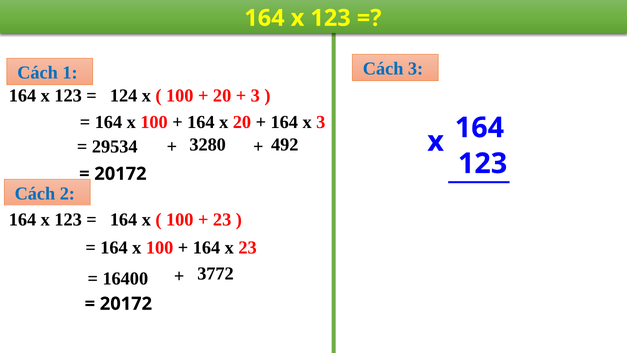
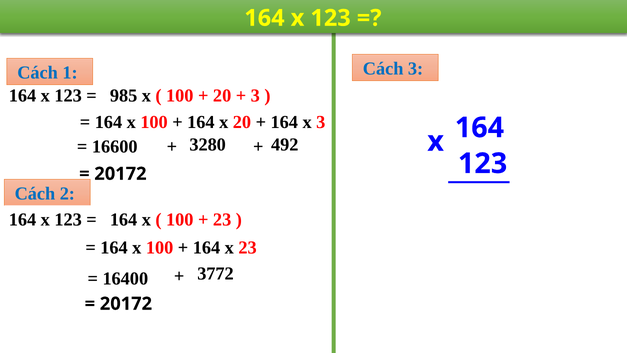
124: 124 -> 985 (124, 95)
29534: 29534 -> 16600 (115, 147)
